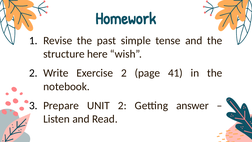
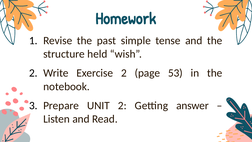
here: here -> held (97, 54)
41: 41 -> 53 (175, 73)
